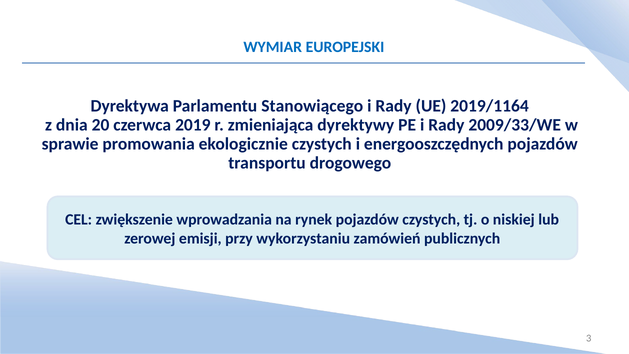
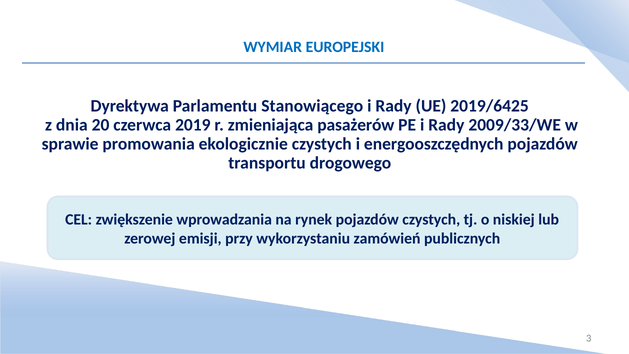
2019/1164: 2019/1164 -> 2019/6425 (490, 106)
dyrektywy: dyrektywy -> pasażerów (356, 125)
